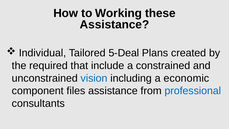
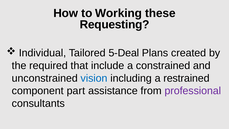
Assistance: Assistance -> Requesting (115, 25)
economic: economic -> restrained (186, 78)
files: files -> part (76, 91)
professional colour: blue -> purple (193, 91)
